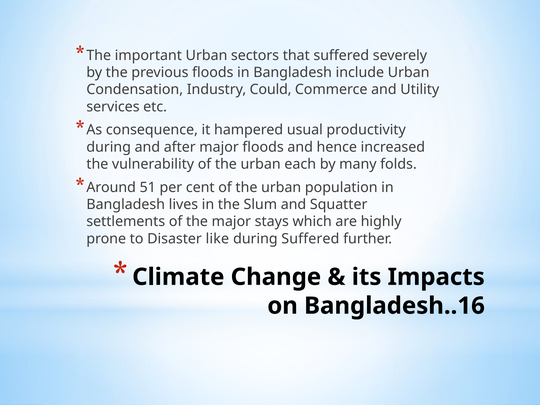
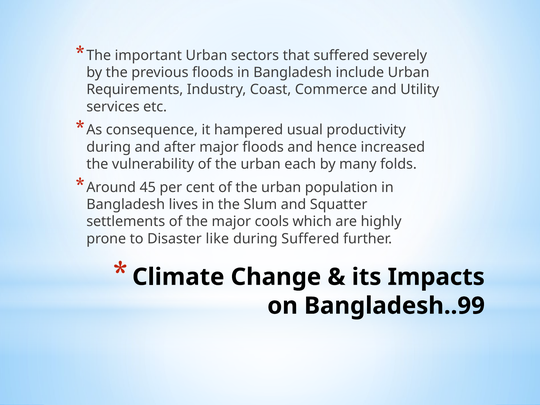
Condensation: Condensation -> Requirements (135, 90)
Could: Could -> Coast (271, 90)
51: 51 -> 45 (148, 187)
stays: stays -> cools (272, 222)
Bangladesh..16: Bangladesh..16 -> Bangladesh..99 (394, 306)
